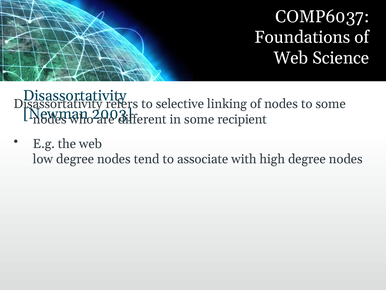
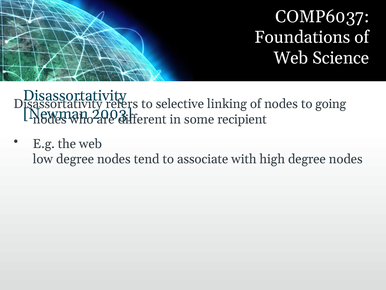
to some: some -> going (331, 104)
